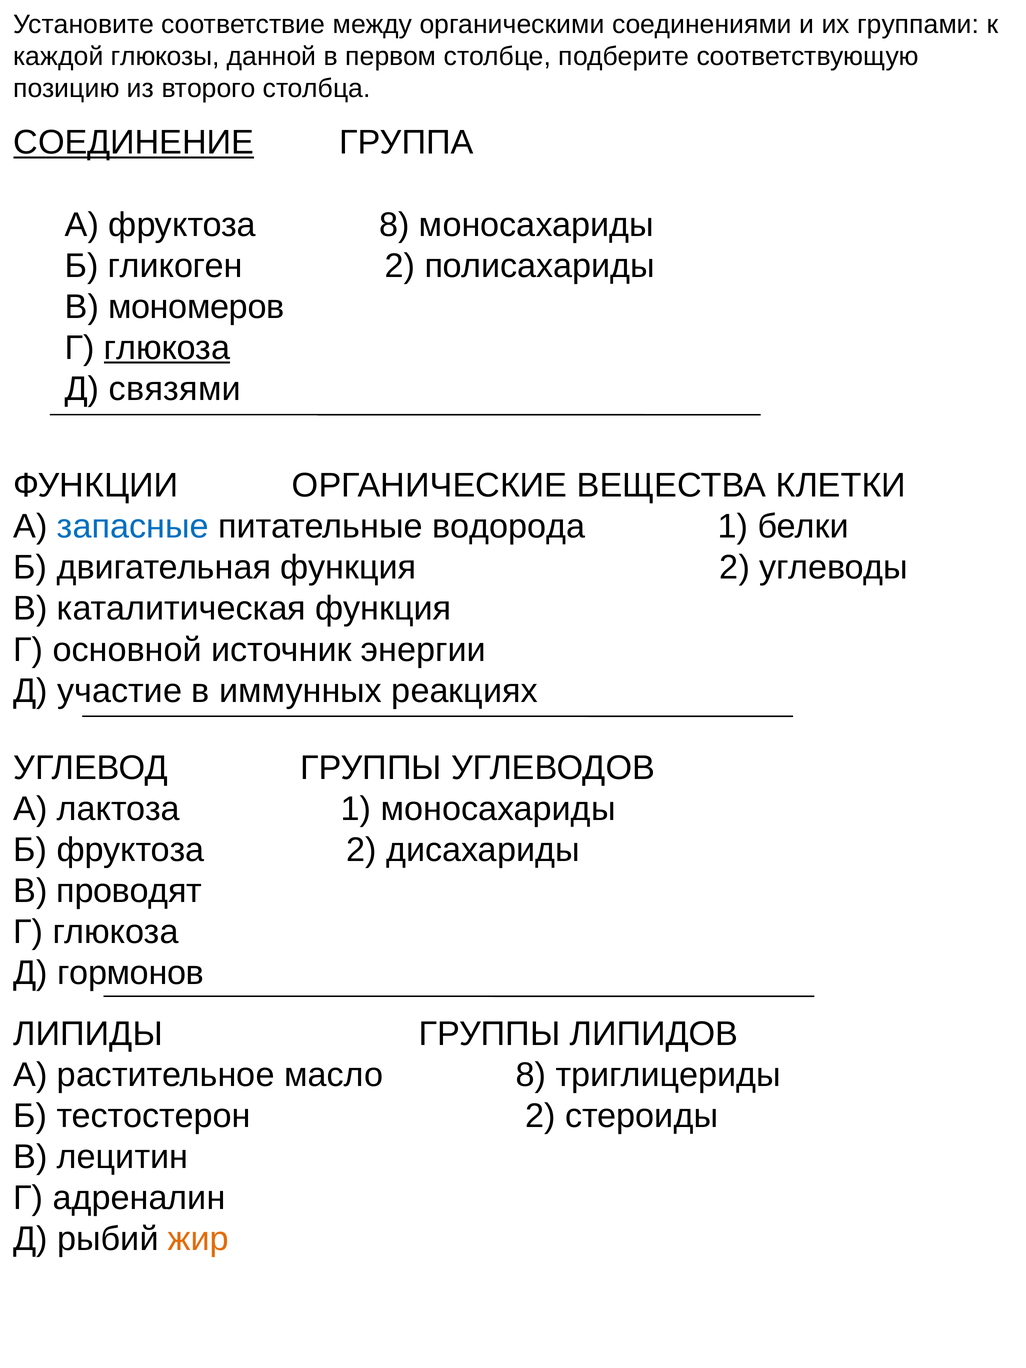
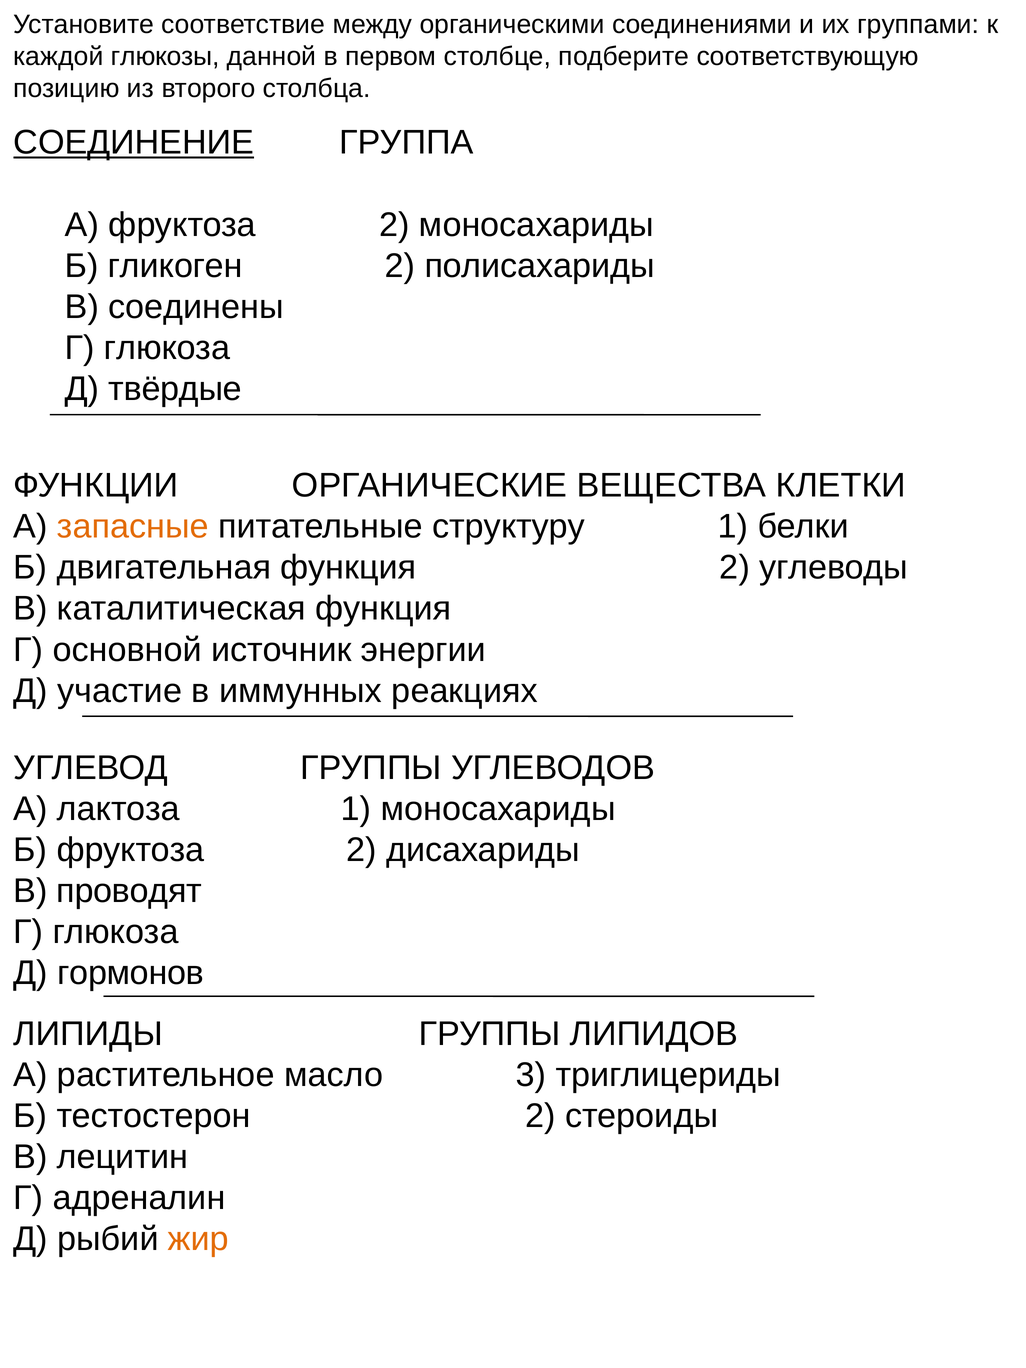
А фруктоза 8: 8 -> 2 (394, 225)
мономеров: мономеров -> соединены (196, 307)
глюкоза underline: present -> none (167, 348)
связями: связями -> твёрдые (175, 389)
запасные colour: blue -> orange (133, 527)
водорода: водорода -> структуру (509, 527)
масло 8: 8 -> 3 (531, 1075)
